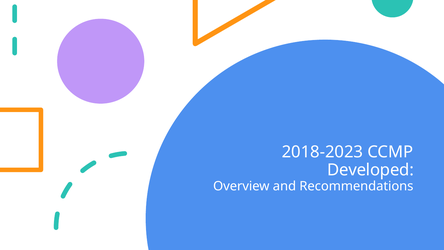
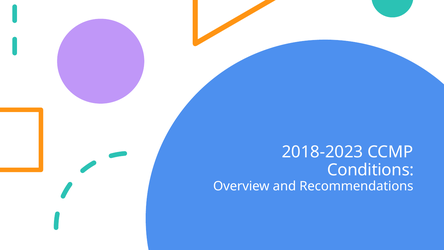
Developed: Developed -> Conditions (371, 170)
